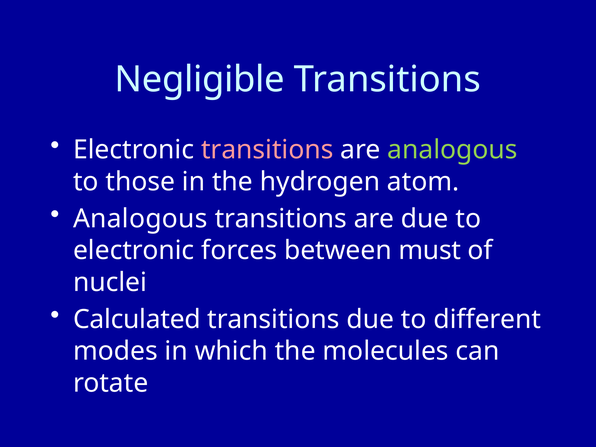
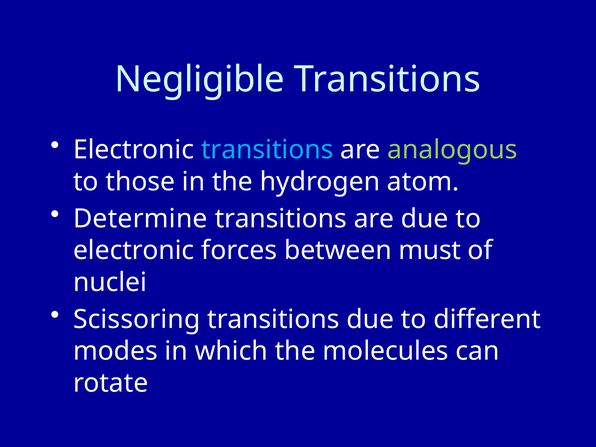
transitions colour: pink -> light blue (267, 150)
Analogous: Analogous -> Determine (140, 219)
Calculated: Calculated -> Scissoring (137, 319)
